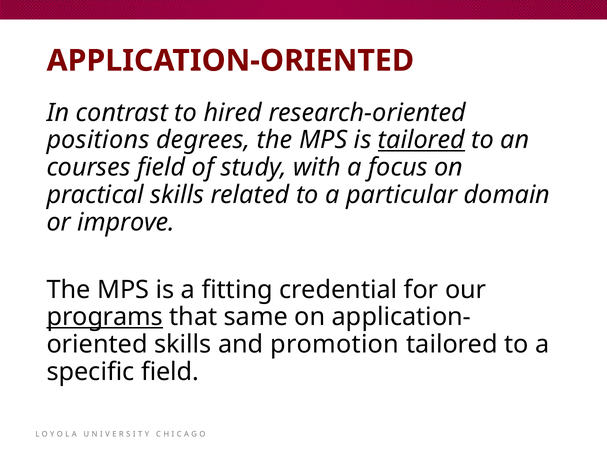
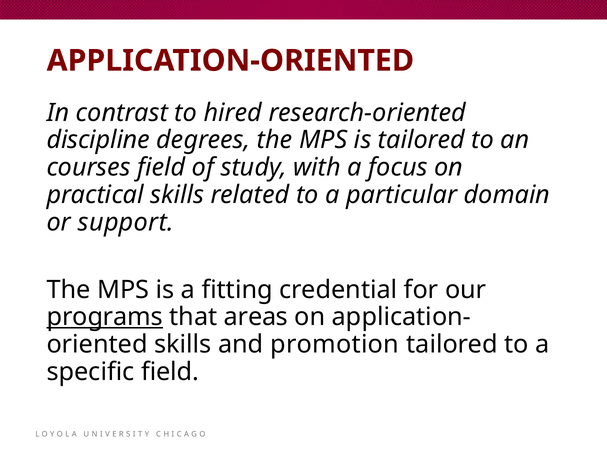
positions: positions -> discipline (98, 140)
tailored underline: present -> none (421, 140)
improve: improve -> support (126, 222)
same: same -> areas (256, 316)
